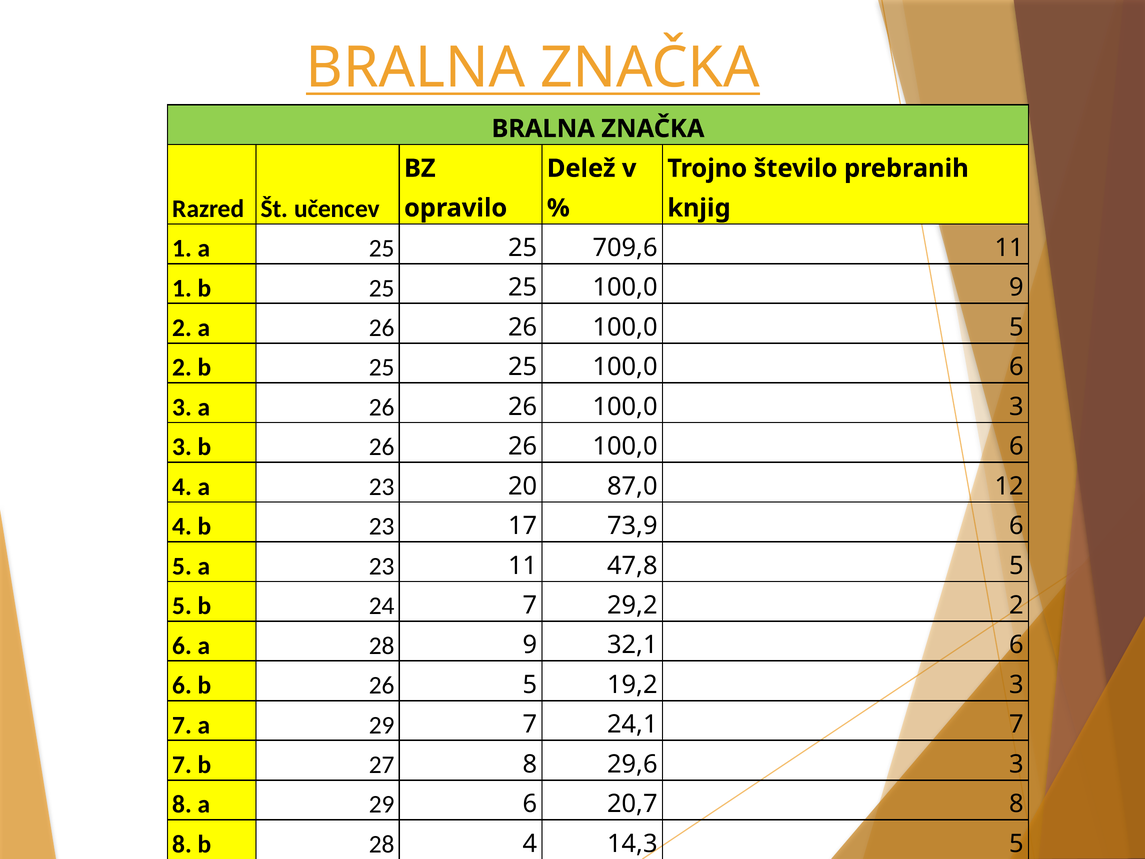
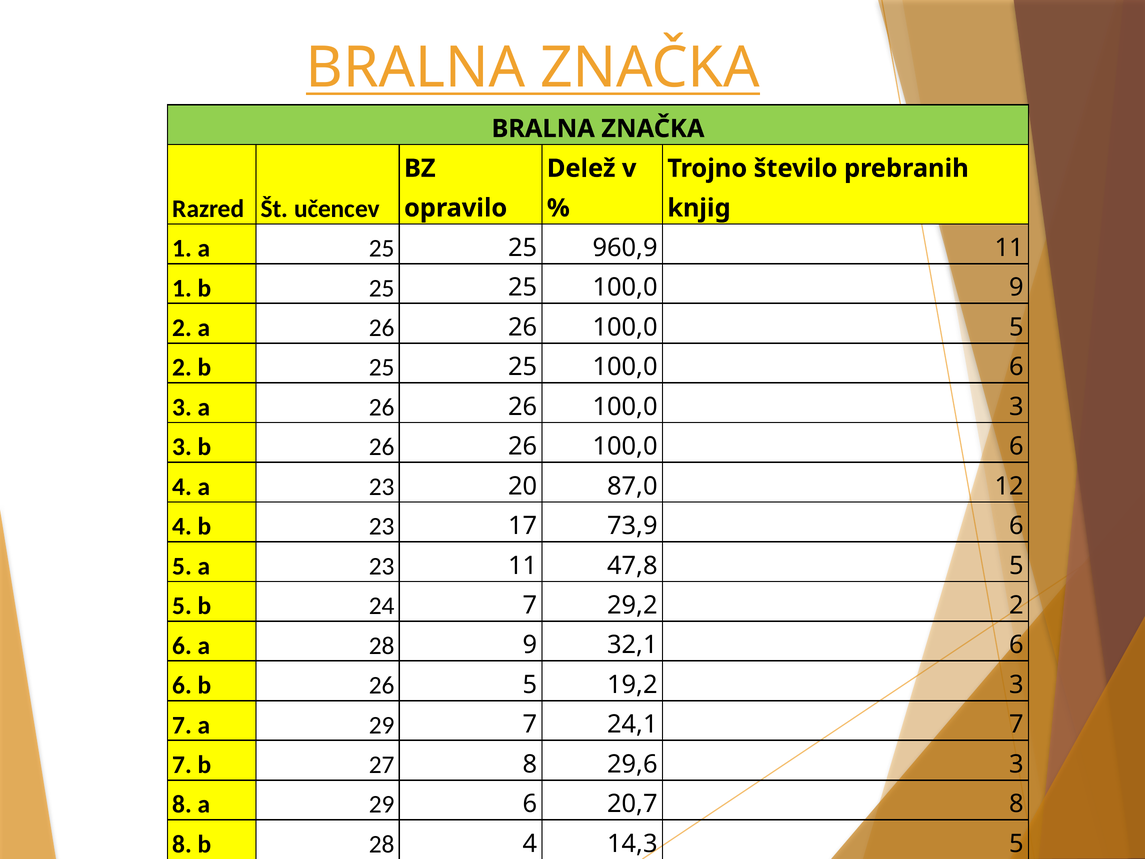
709,6: 709,6 -> 960,9 (625, 248)
